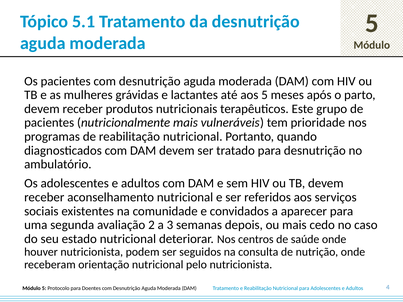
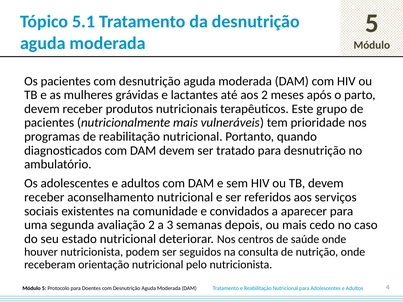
aos 5: 5 -> 2 (265, 95)
